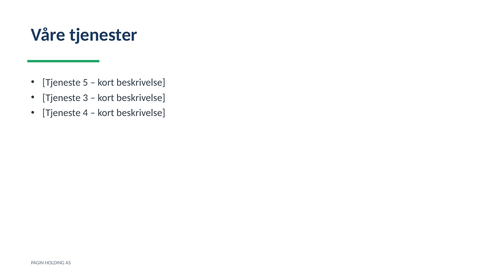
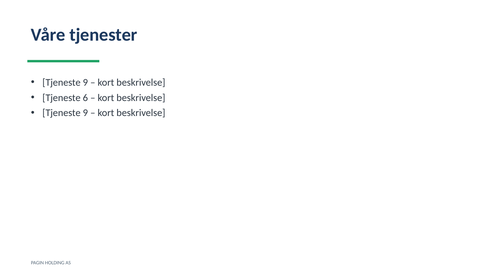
5: 5 -> 9 (85, 82)
3: 3 -> 6 (85, 98)
4: 4 -> 9 (85, 113)
